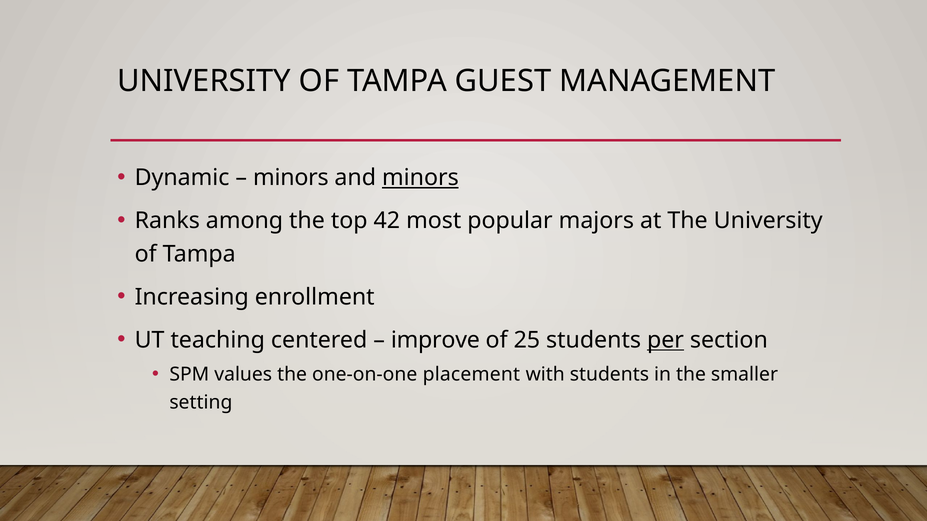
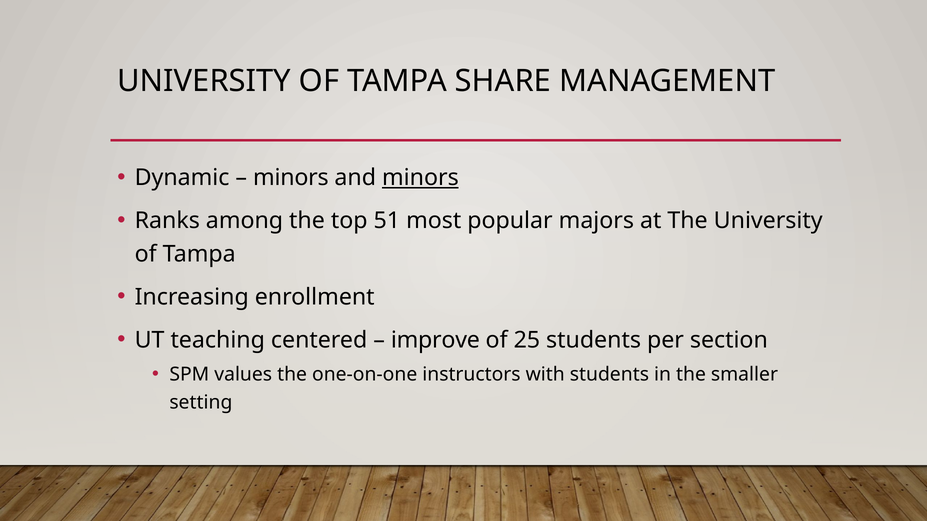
GUEST: GUEST -> SHARE (503, 81)
42: 42 -> 51 (387, 221)
per underline: present -> none (665, 340)
placement: placement -> instructors (471, 375)
